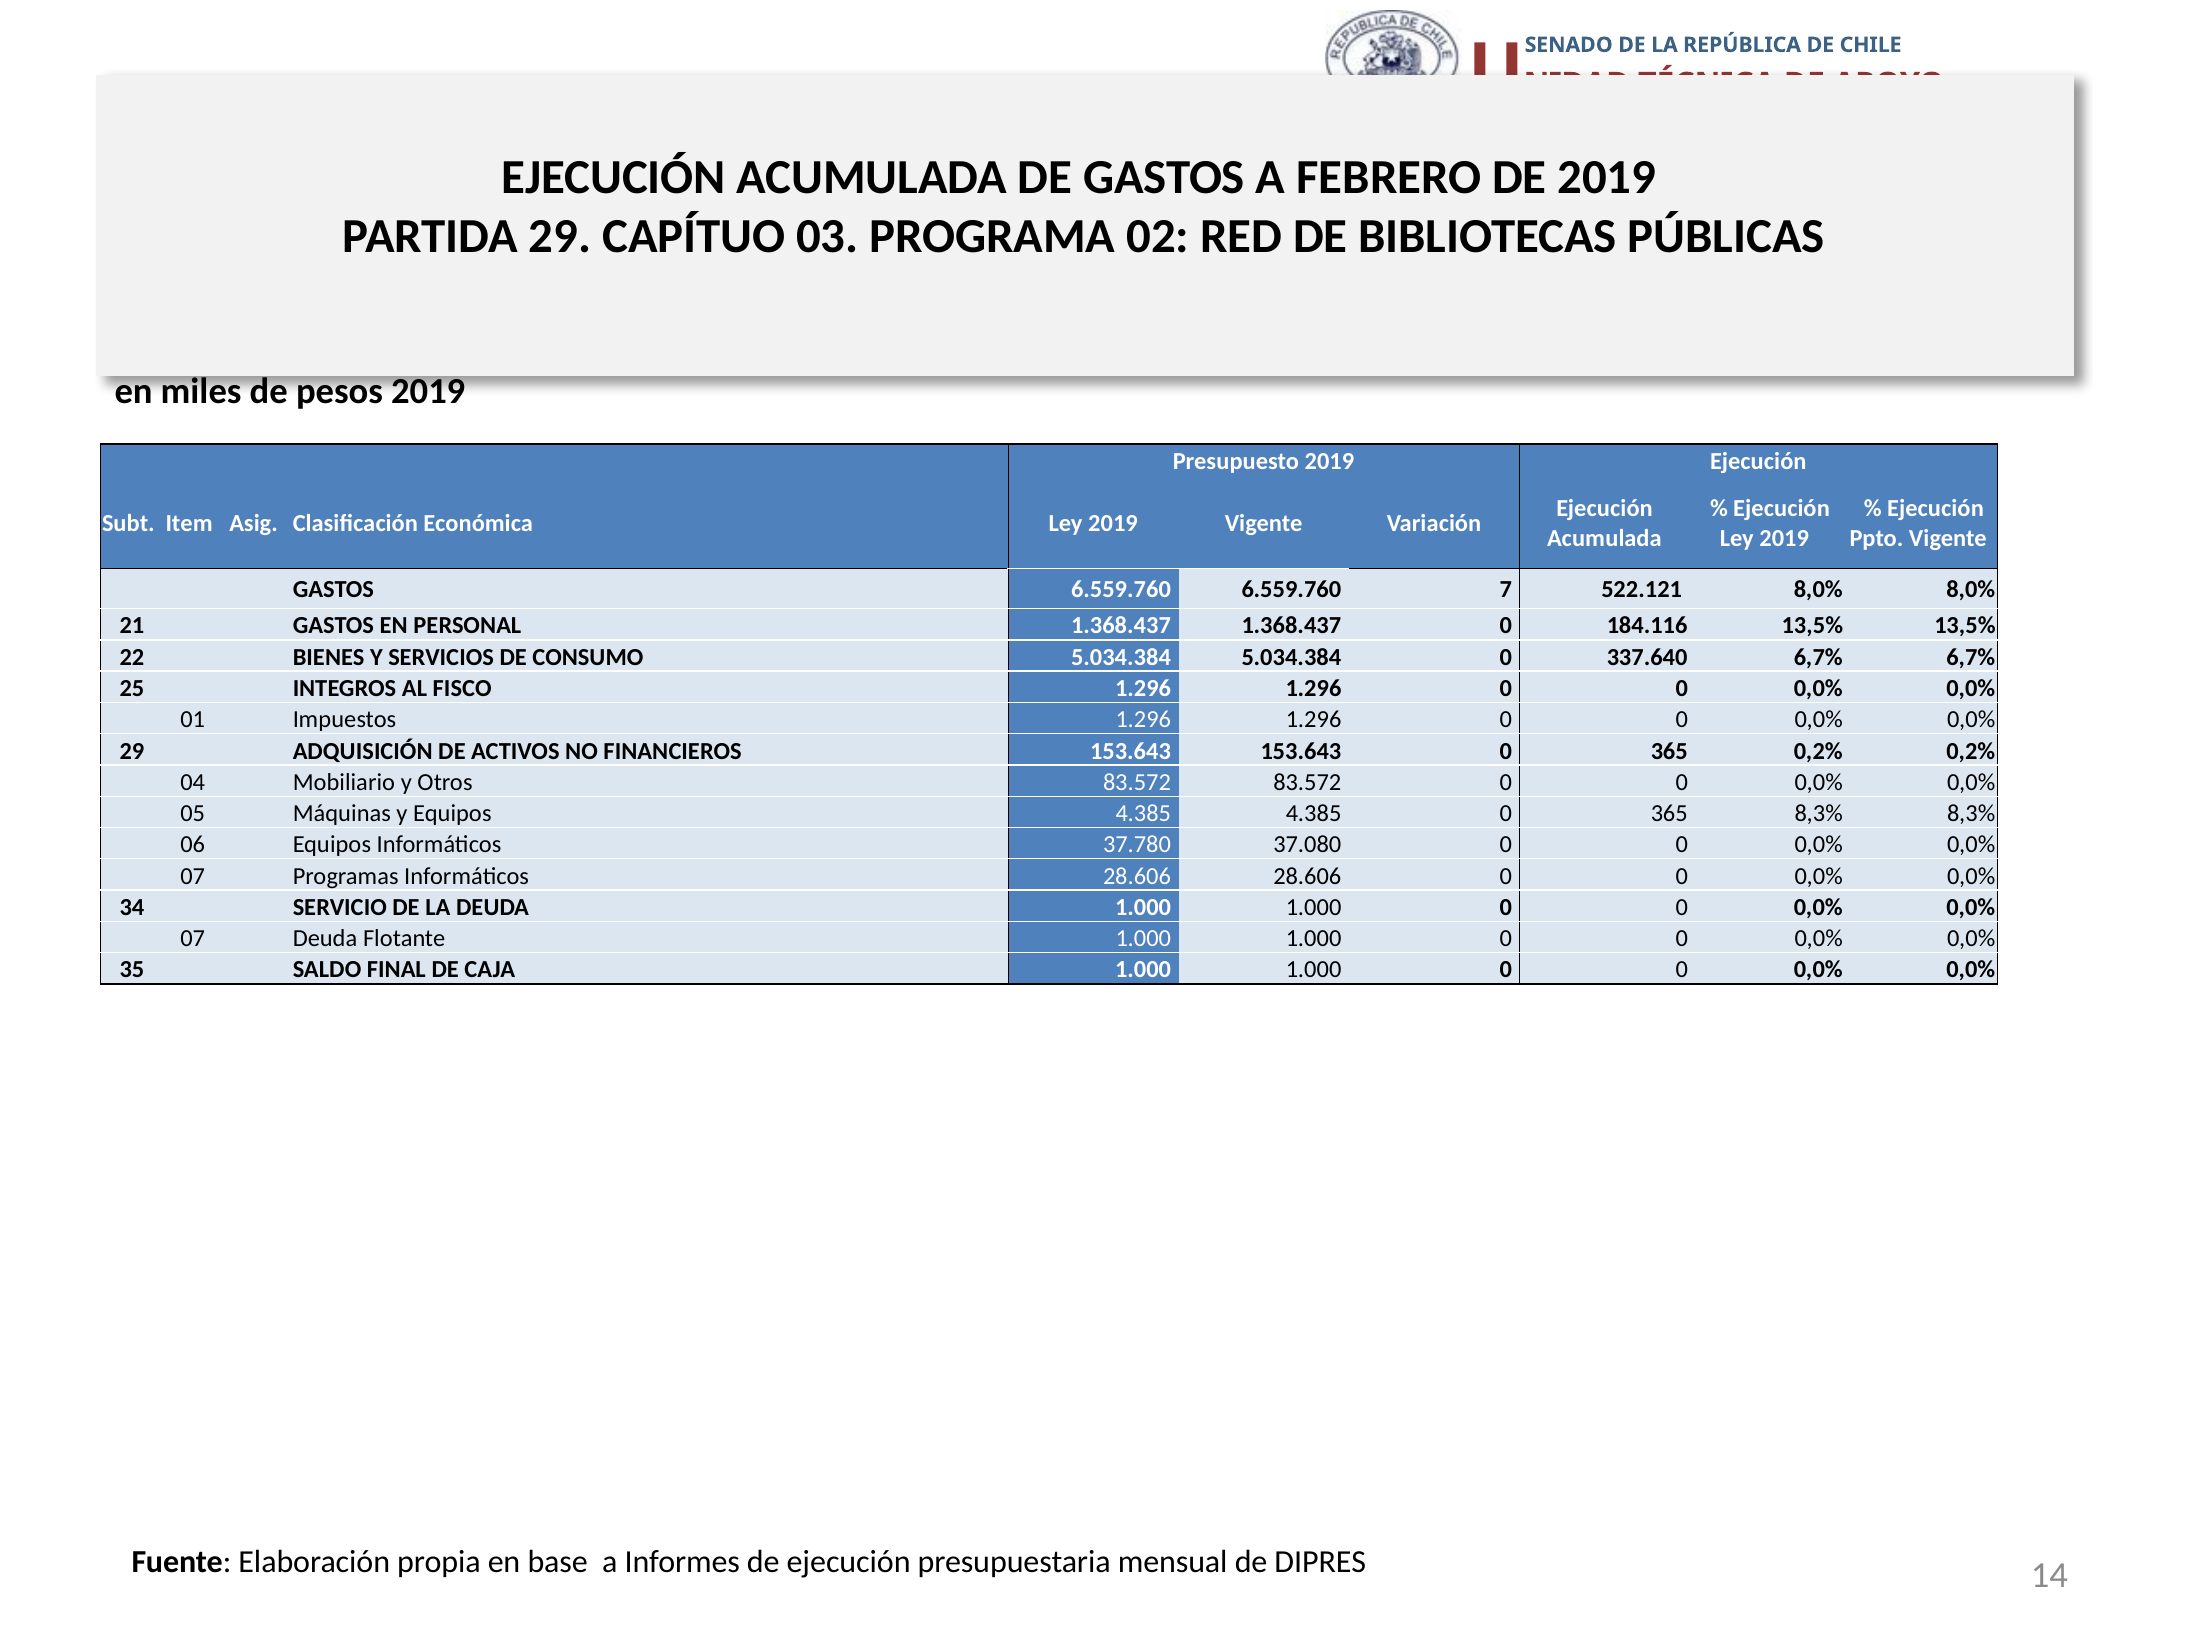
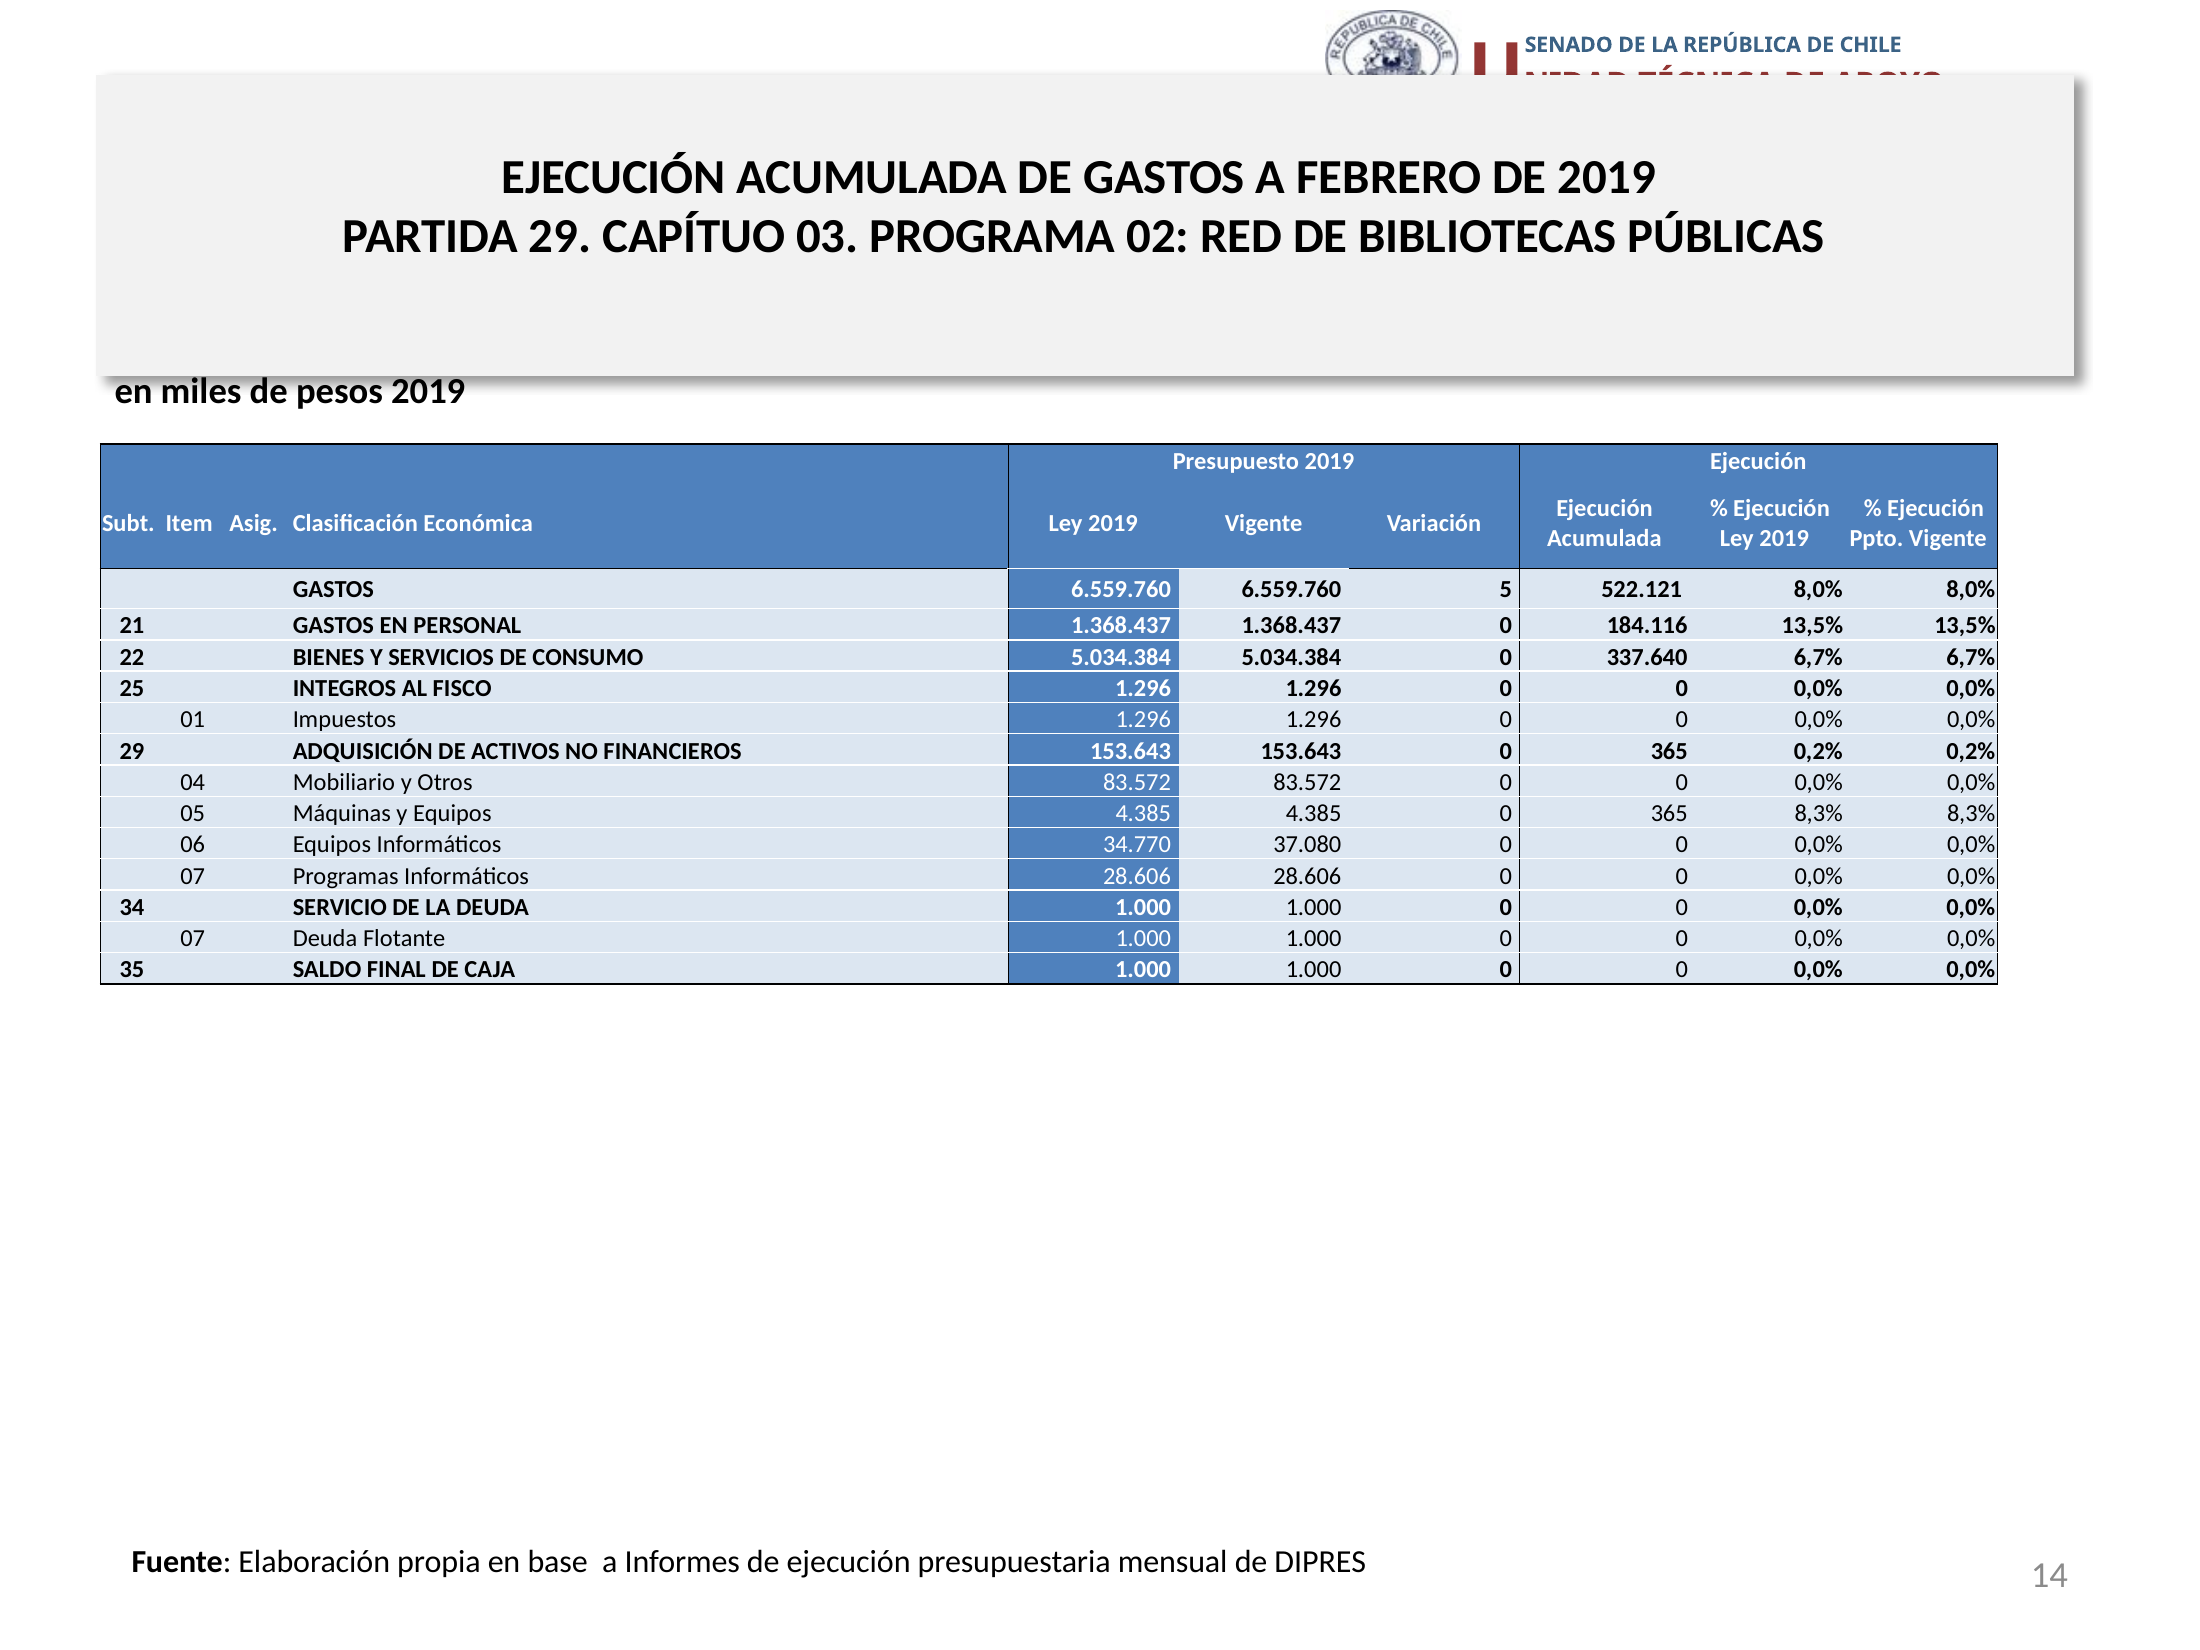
7: 7 -> 5 (1506, 590)
37.780: 37.780 -> 34.770 (1137, 845)
